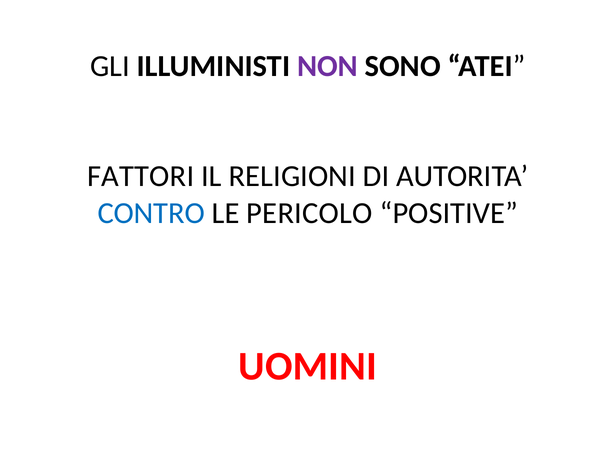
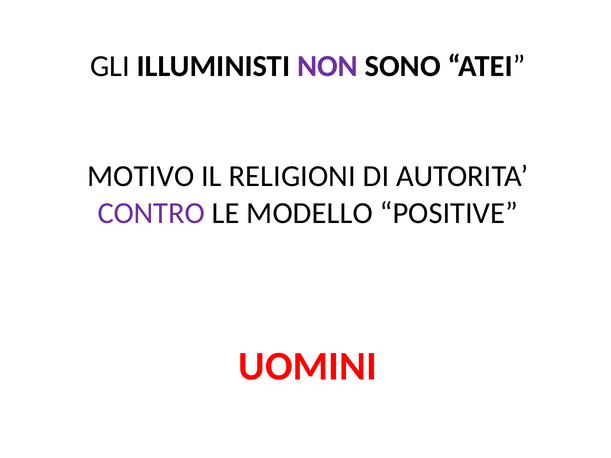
FATTORI: FATTORI -> MOTIVO (141, 176)
CONTRO colour: blue -> purple (151, 213)
PERICOLO: PERICOLO -> MODELLO (310, 213)
